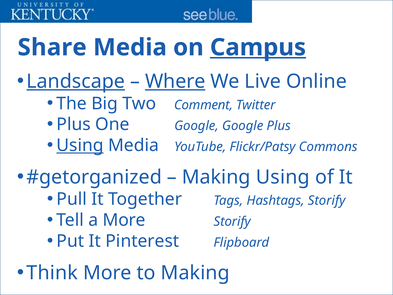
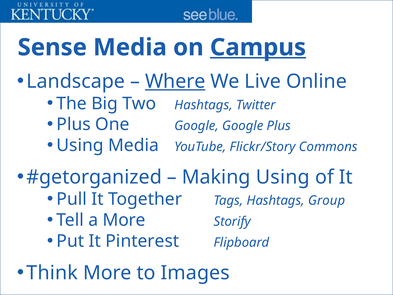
Share: Share -> Sense (52, 47)
Landscape underline: present -> none (76, 81)
Two Comment: Comment -> Hashtags (203, 105)
Using underline: present -> none (80, 145)
Flickr/Patsy: Flickr/Patsy -> Flickr/Story (263, 147)
Hashtags Storify: Storify -> Group (327, 200)
to Making: Making -> Images (195, 273)
